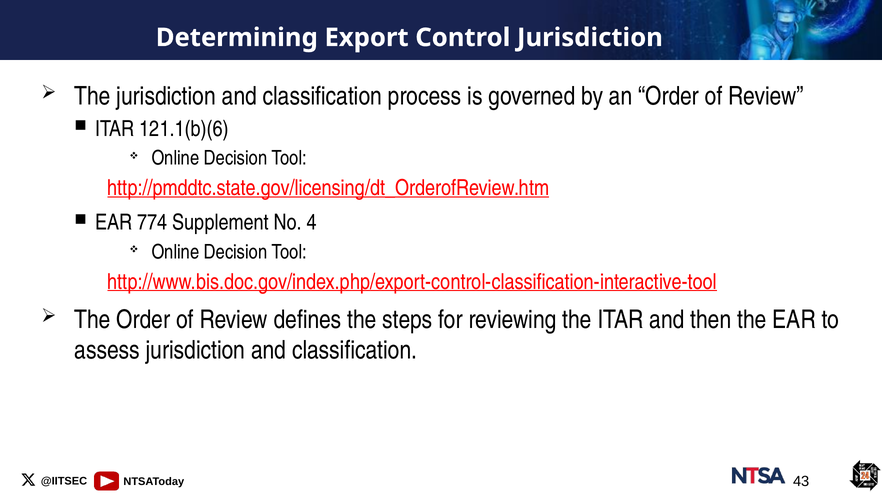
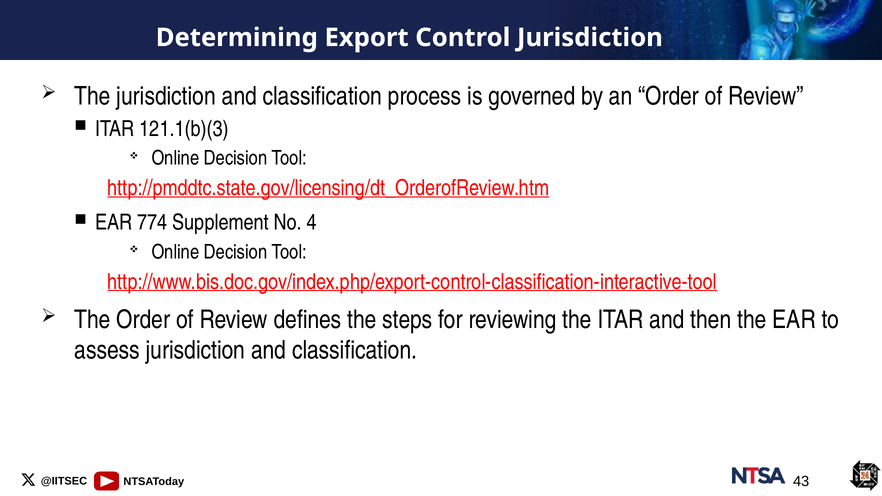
121.1(b)(6: 121.1(b)(6 -> 121.1(b)(3 (184, 129)
